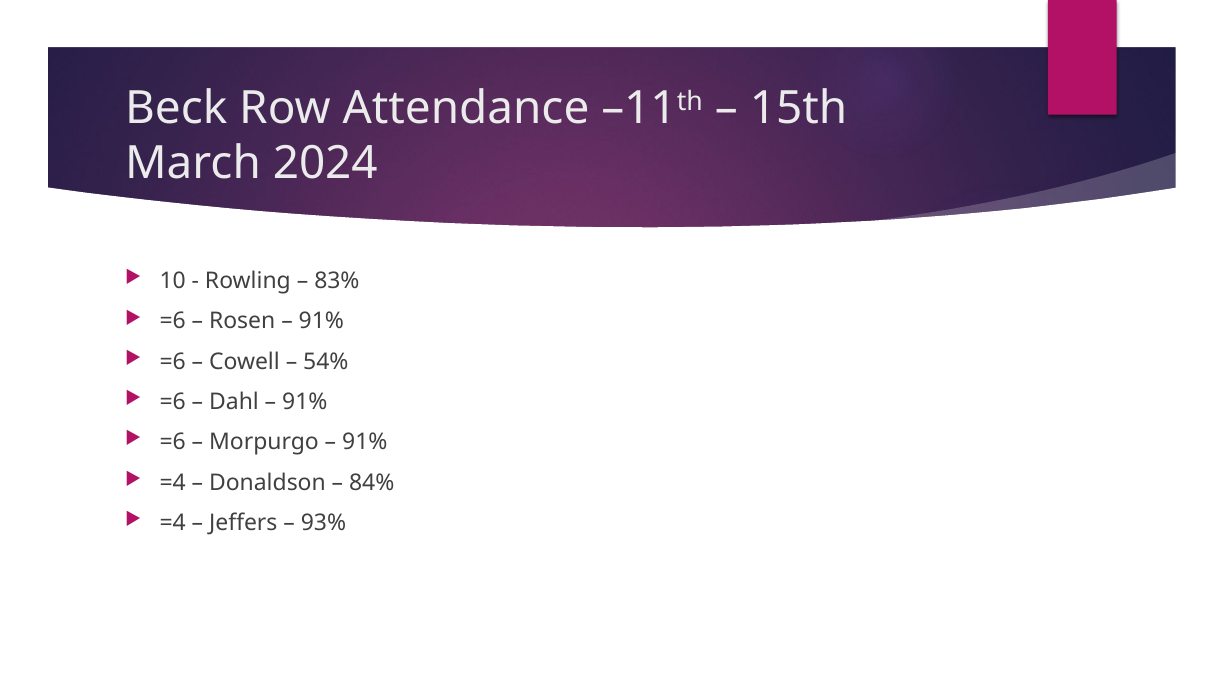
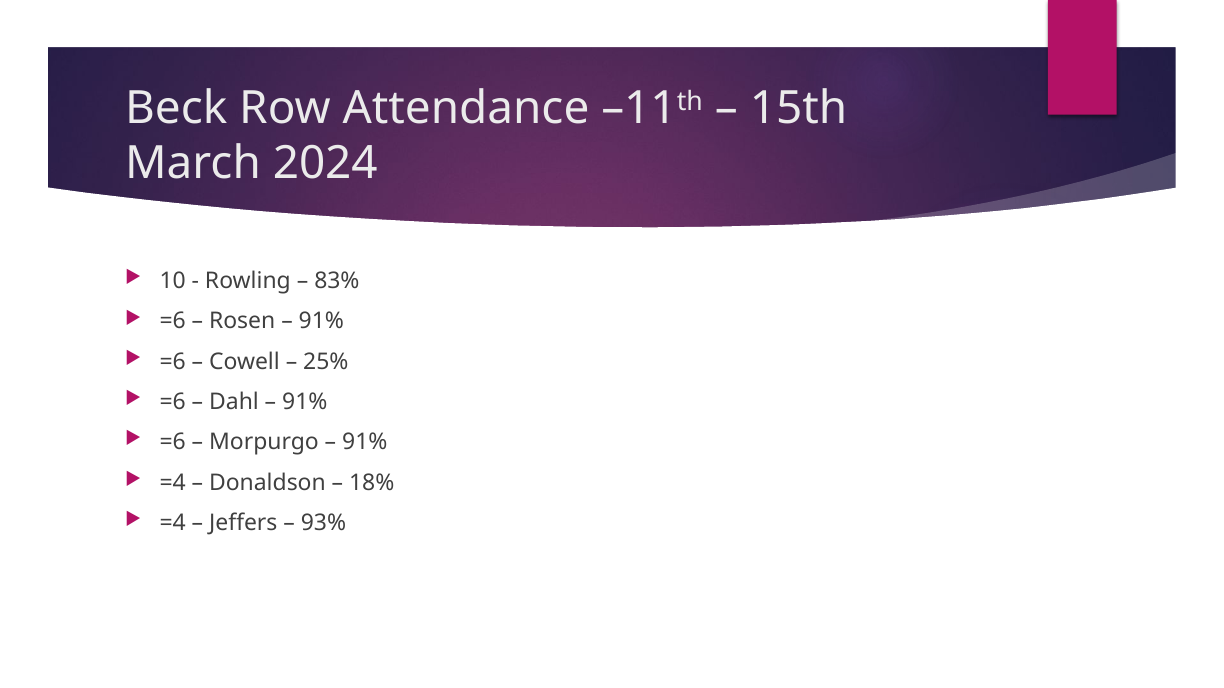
54%: 54% -> 25% (326, 362)
84%: 84% -> 18% (372, 483)
